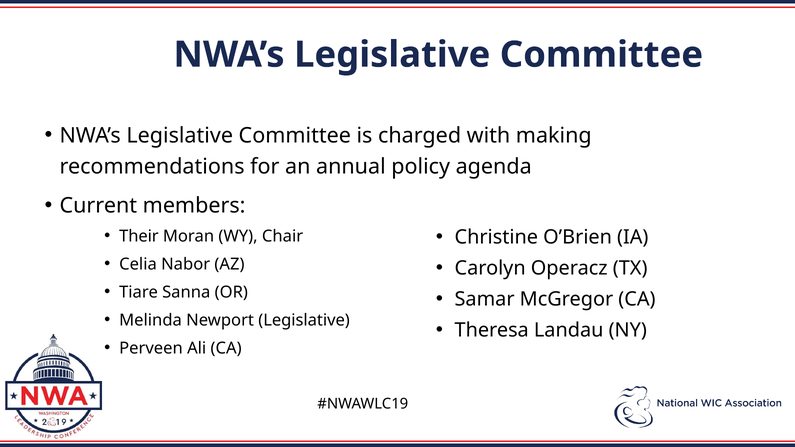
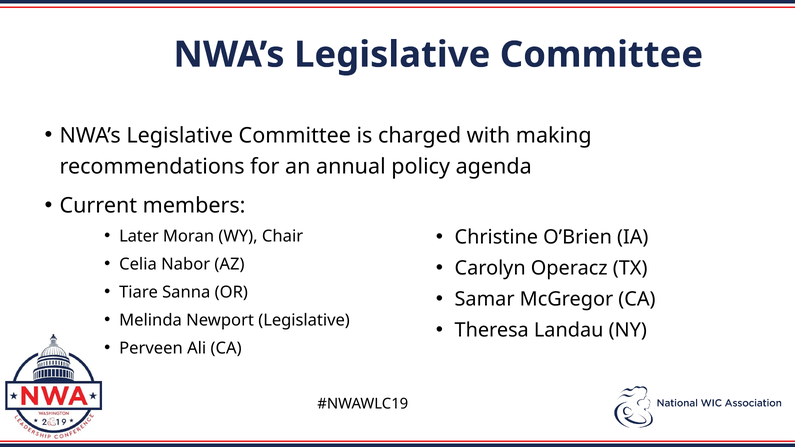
Their: Their -> Later (139, 236)
